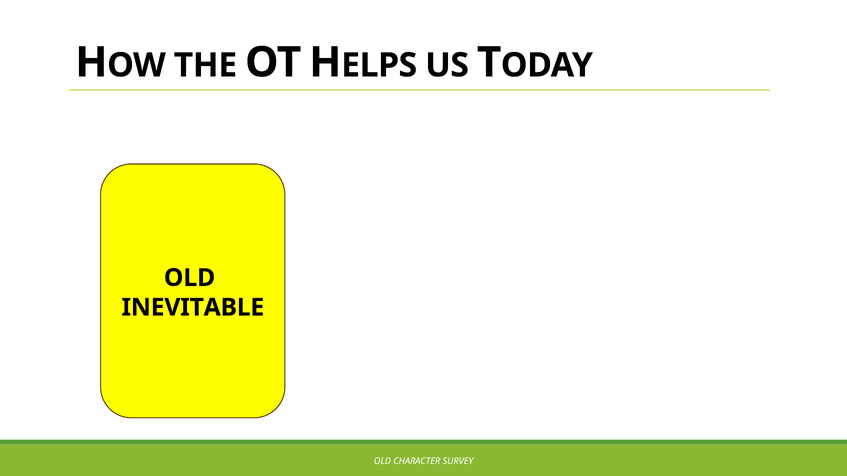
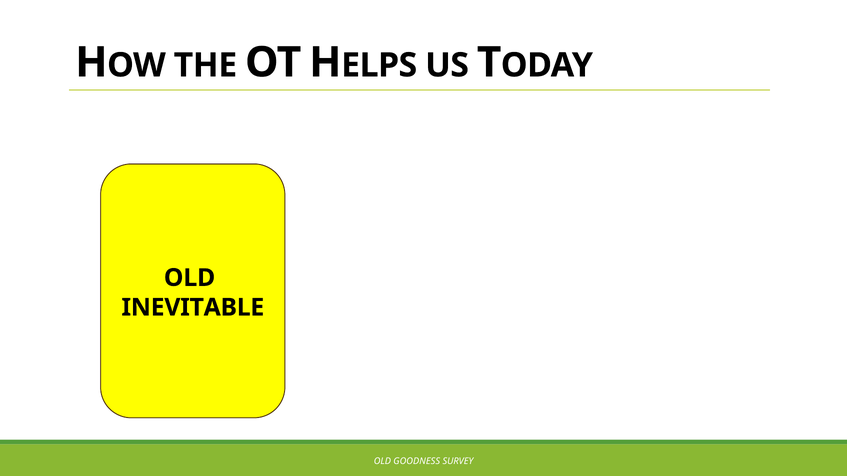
CHARACTER: CHARACTER -> GOODNESS (417, 461)
